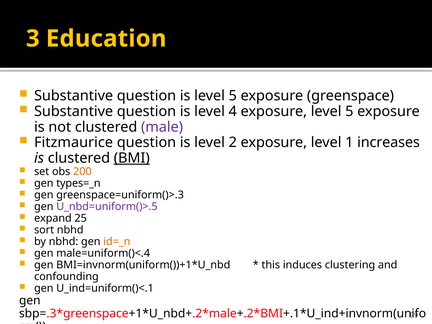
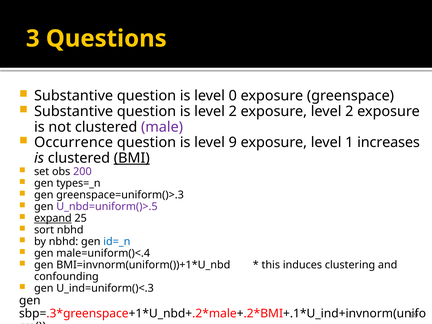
Education: Education -> Questions (106, 39)
is level 5: 5 -> 0 (233, 96)
is level 4: 4 -> 2 (233, 111)
exposure level 5: 5 -> 2 (349, 111)
Fitzmaurice: Fitzmaurice -> Occurrence (74, 143)
2: 2 -> 9 (233, 143)
200 colour: orange -> purple (82, 172)
expand underline: none -> present (53, 218)
id=_n colour: orange -> blue (117, 242)
U_ind=uniform()<.1: U_ind=uniform()<.1 -> U_ind=uniform()<.3 (105, 288)
